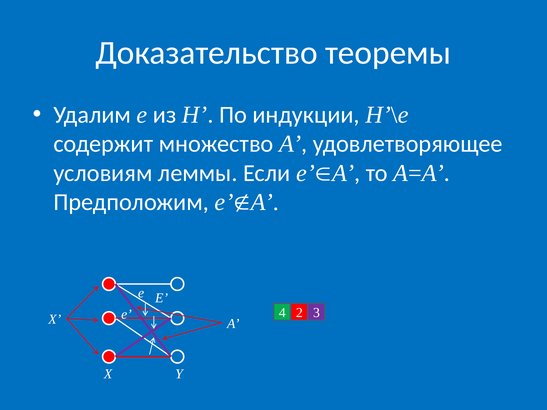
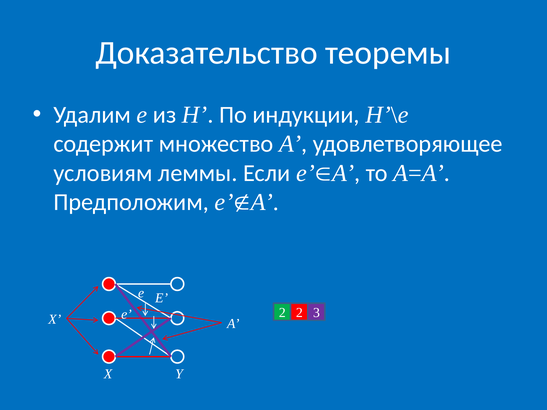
X 4: 4 -> 2 (282, 313)
